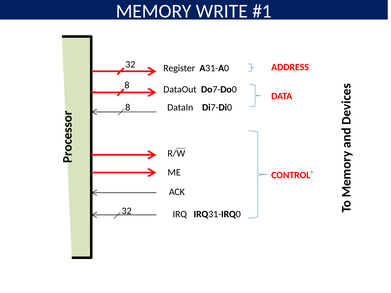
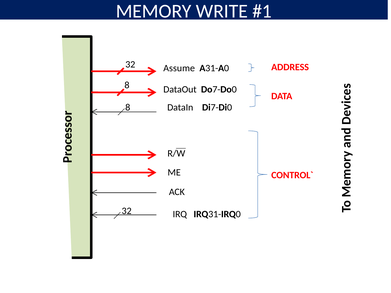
Register: Register -> Assume (179, 68)
